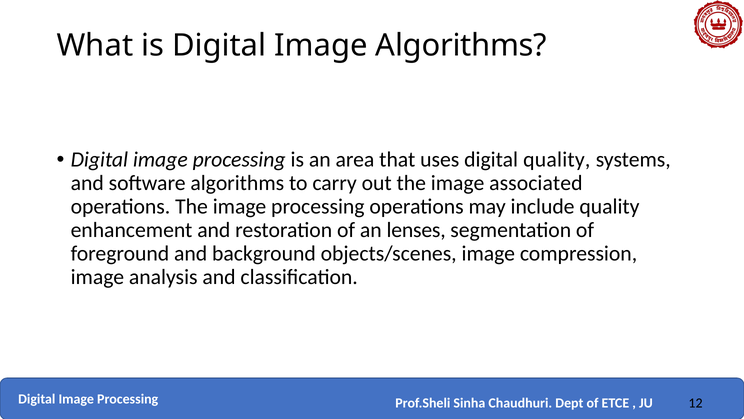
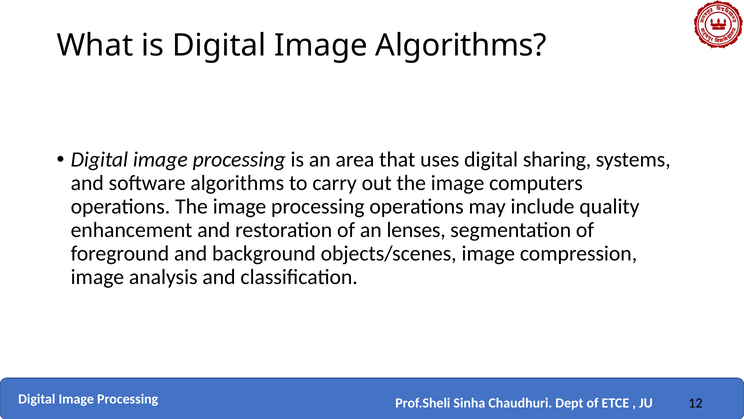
digital quality: quality -> sharing (557, 160)
associated: associated -> computers (536, 183)
